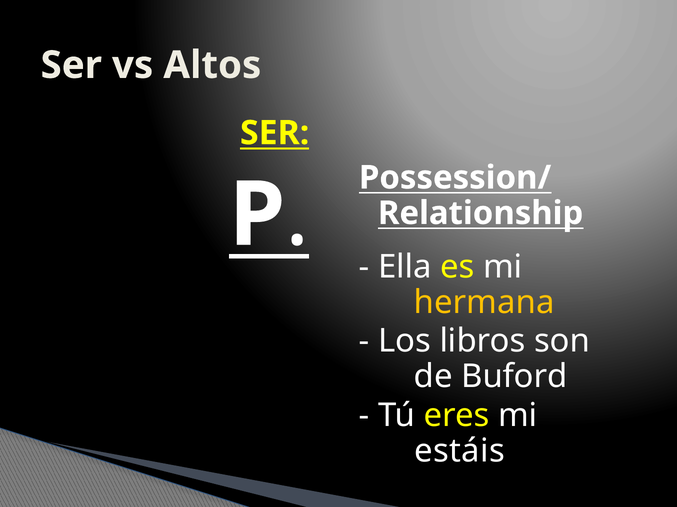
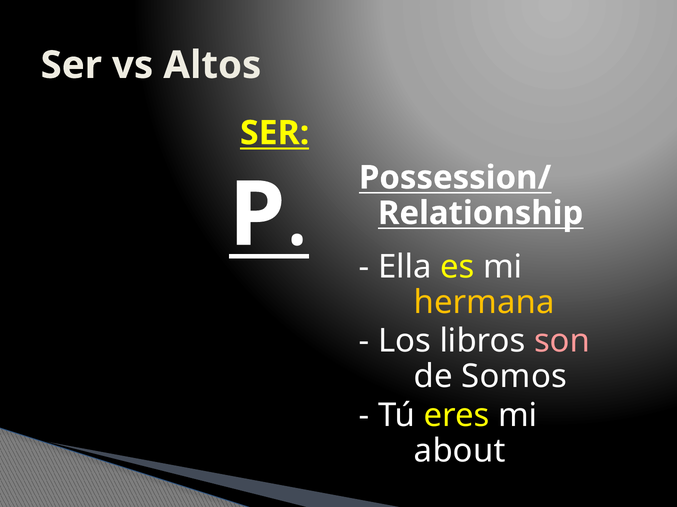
son colour: white -> pink (562, 342)
Buford: Buford -> Somos (514, 377)
estáis: estáis -> about (460, 452)
